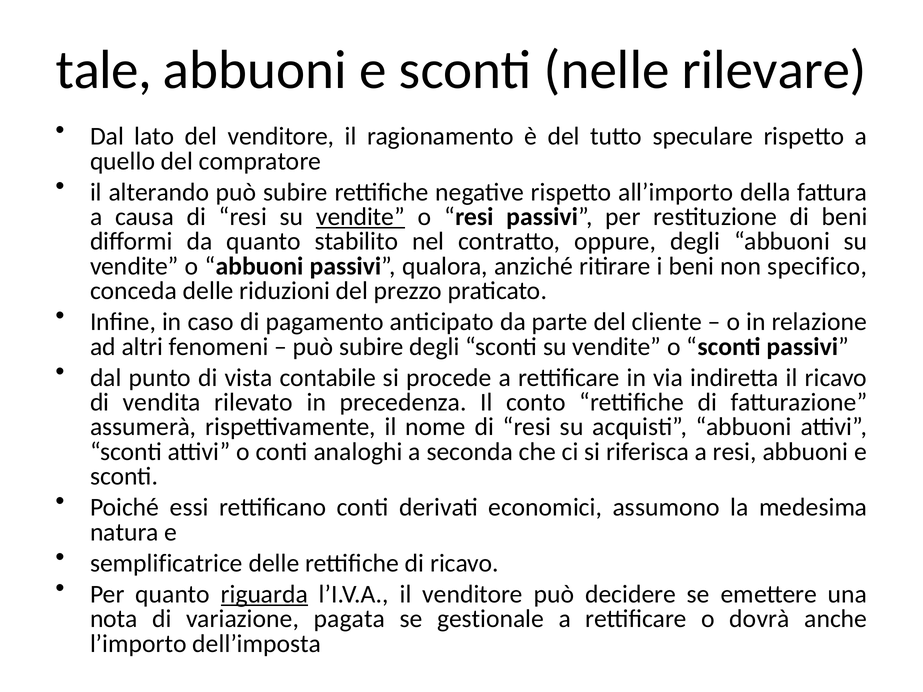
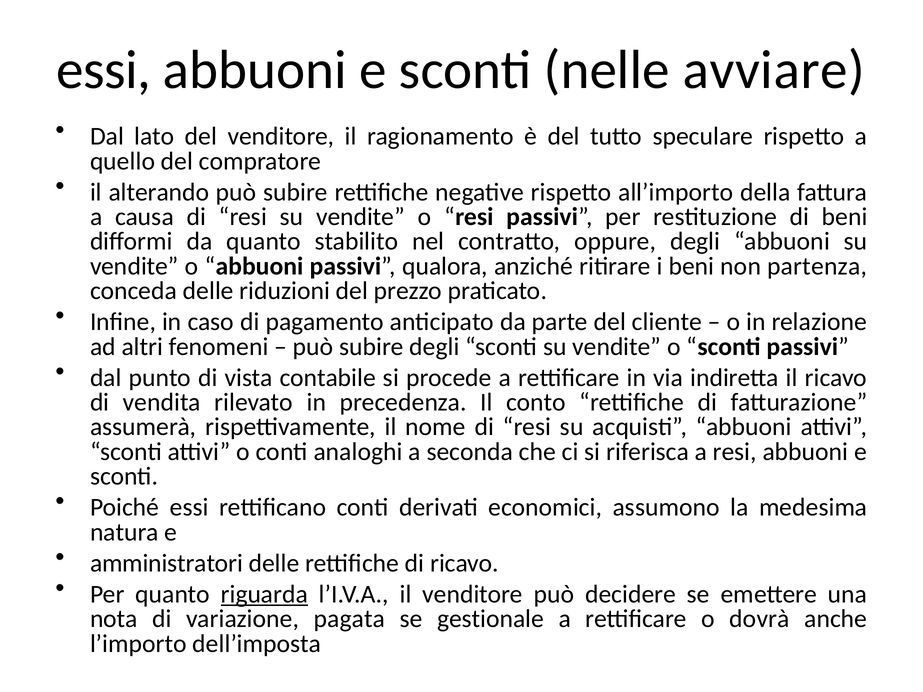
tale: tale -> essi (104, 70)
rilevare: rilevare -> avviare (774, 70)
vendite underline: present -> none (360, 217)
specifico: specifico -> partenza (817, 266)
semplificatrice: semplificatrice -> amministratori (166, 563)
